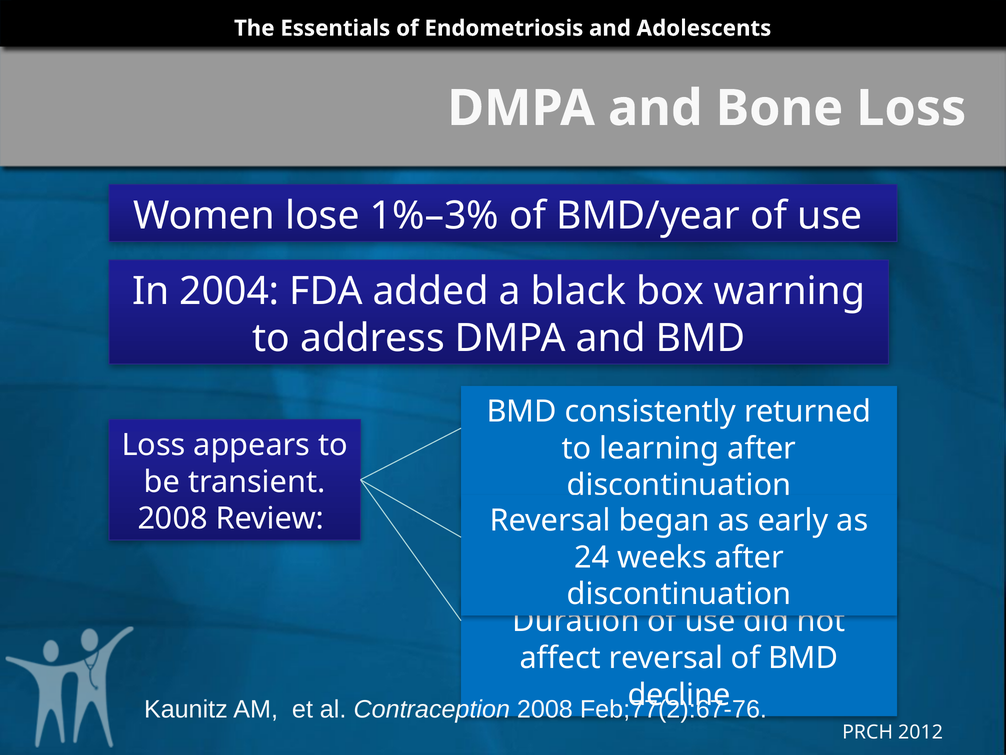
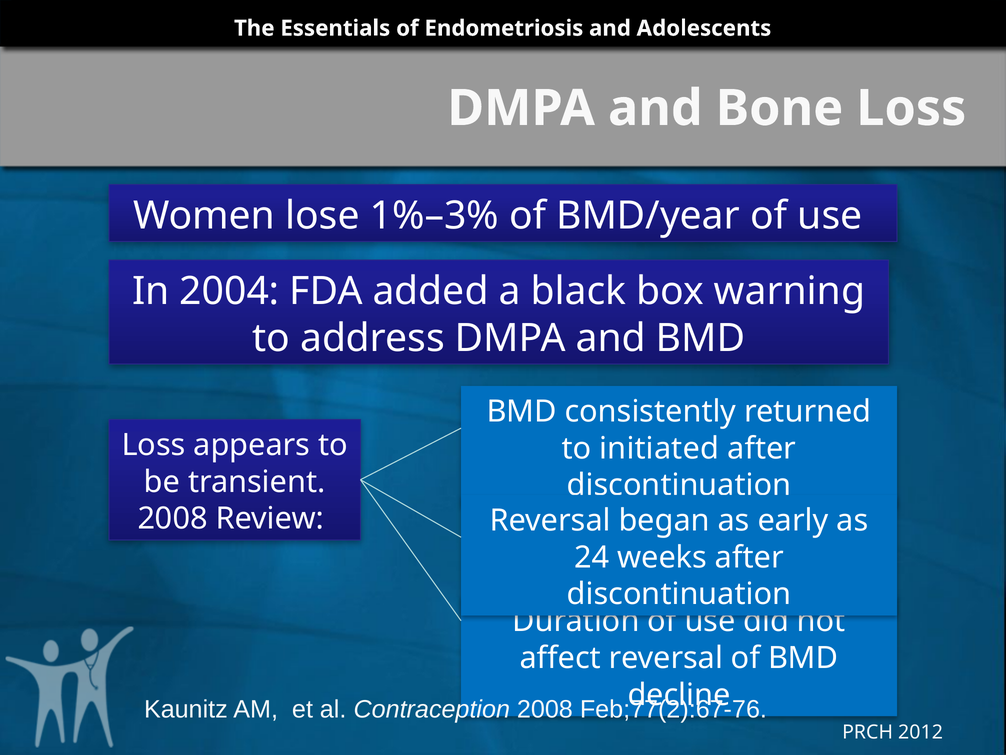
learning: learning -> initiated (659, 448)
